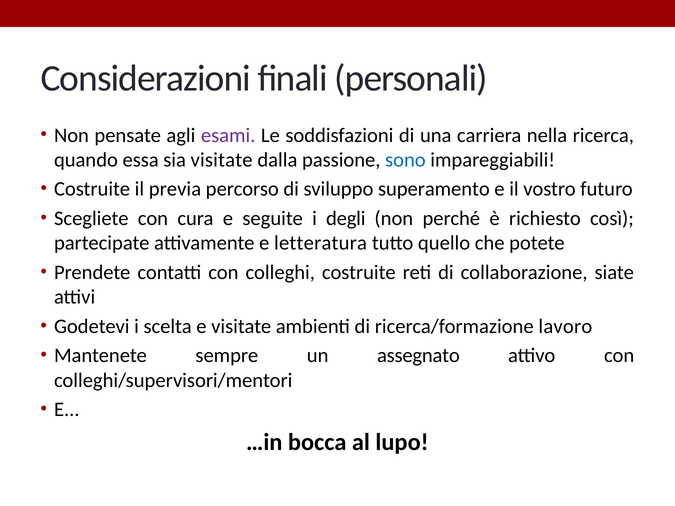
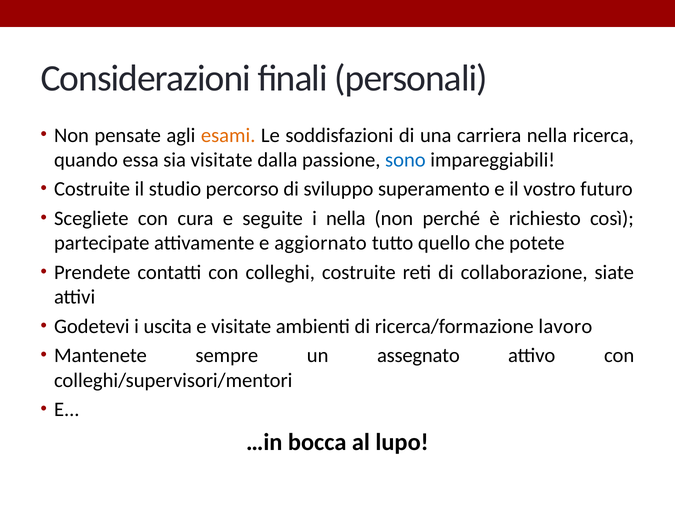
esami colour: purple -> orange (228, 135)
previa: previa -> studio (175, 189)
i degli: degli -> nella (346, 219)
letteratura: letteratura -> aggiornato (321, 243)
scelta: scelta -> uscita (168, 326)
